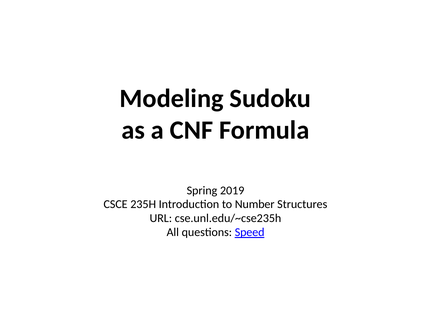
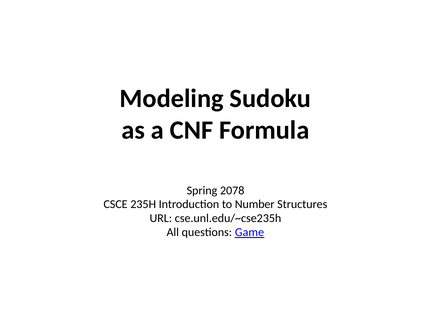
2019: 2019 -> 2078 (232, 191)
Speed: Speed -> Game (250, 232)
